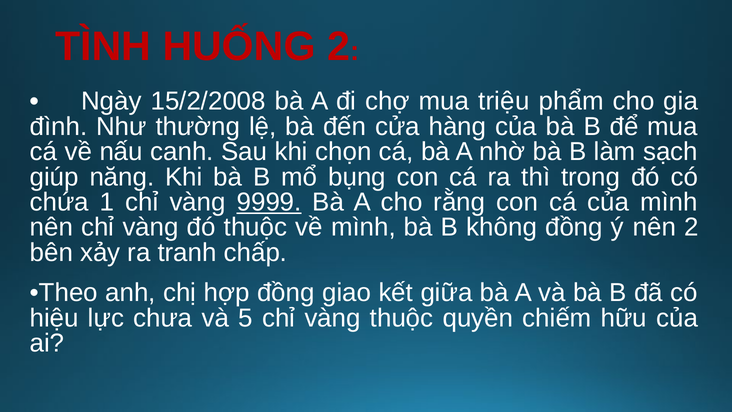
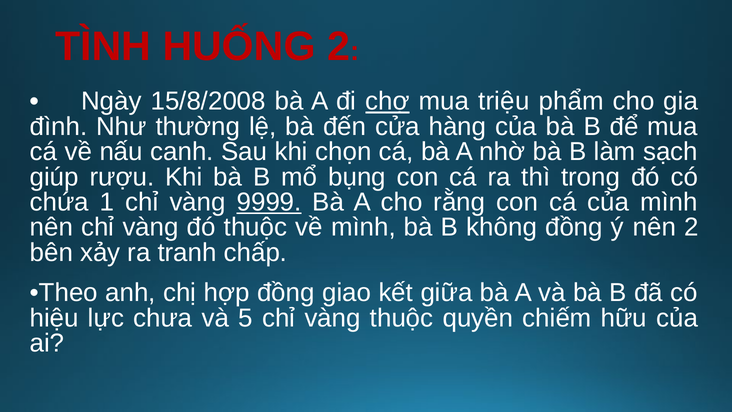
15/2/2008: 15/2/2008 -> 15/8/2008 (208, 101)
chợ underline: none -> present (387, 101)
năng: năng -> rượu (122, 177)
